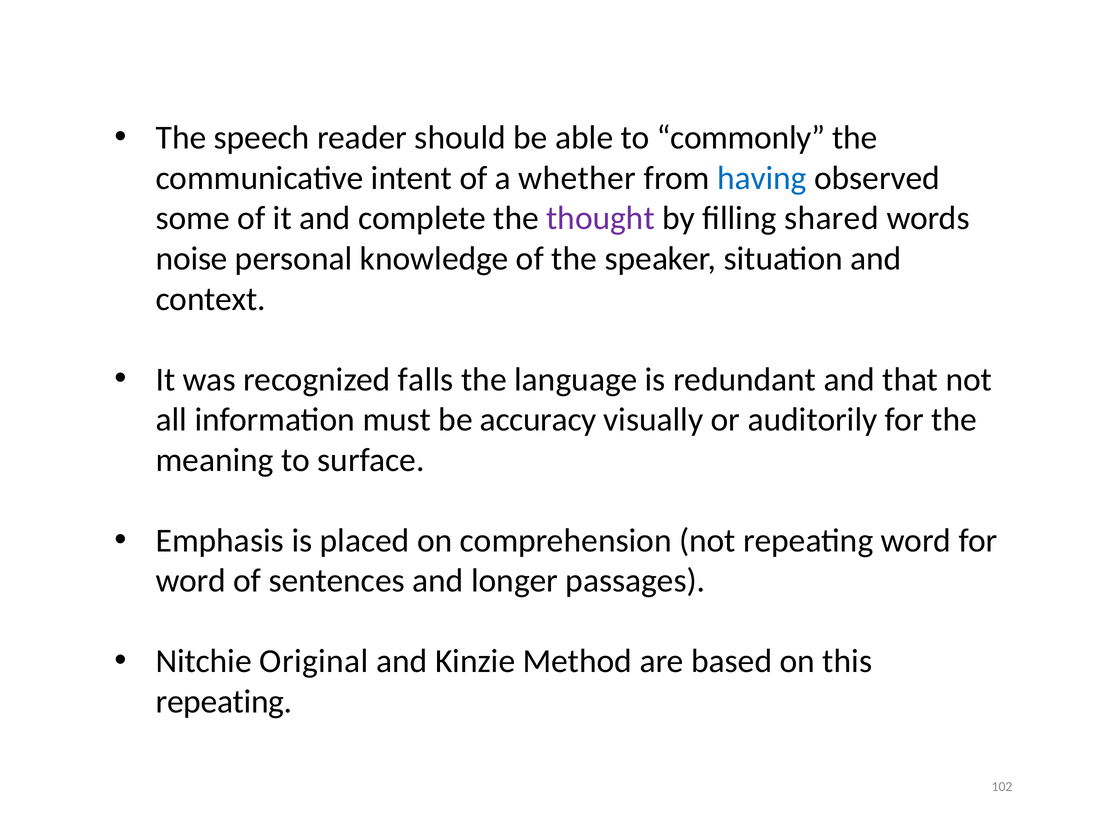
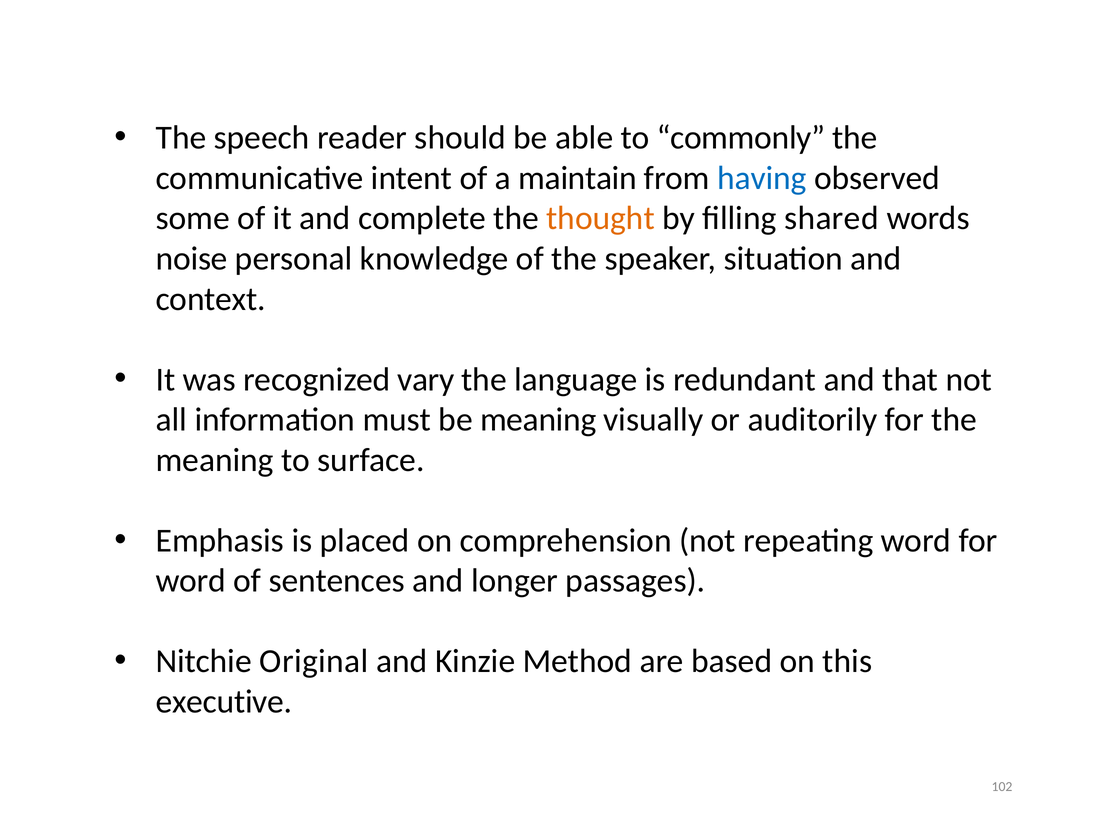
whether: whether -> maintain (578, 178)
thought colour: purple -> orange (600, 218)
falls: falls -> vary (426, 380)
be accuracy: accuracy -> meaning (538, 420)
repeating: repeating -> executive (224, 702)
